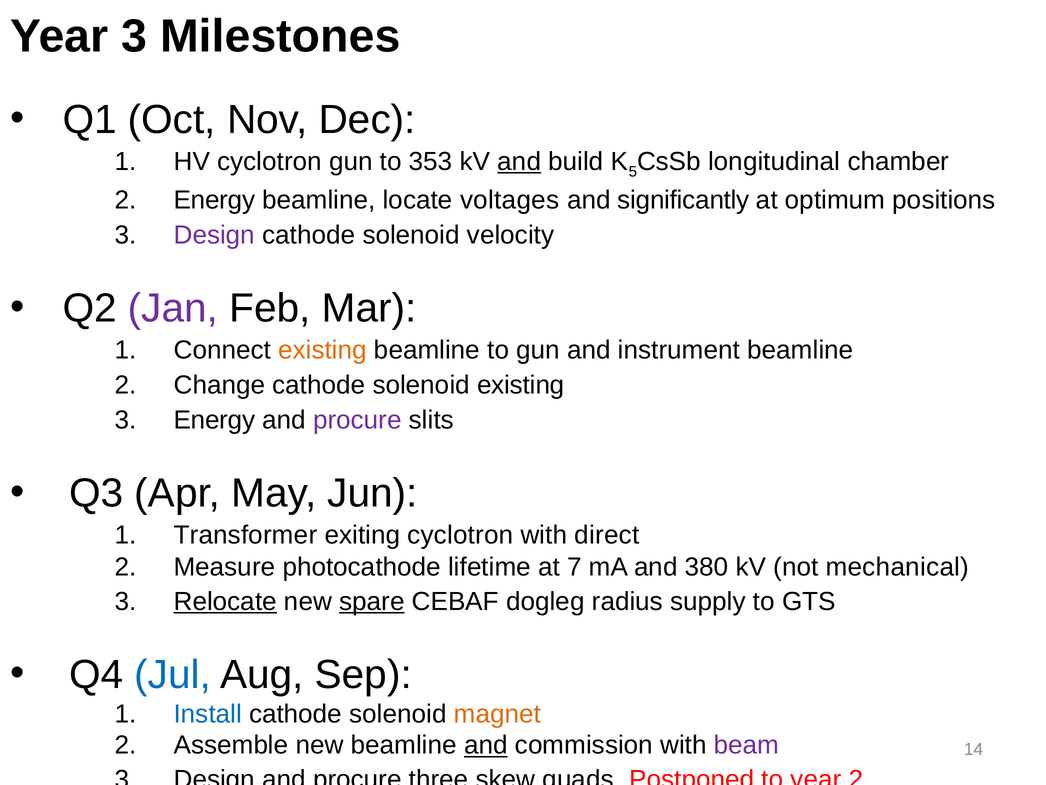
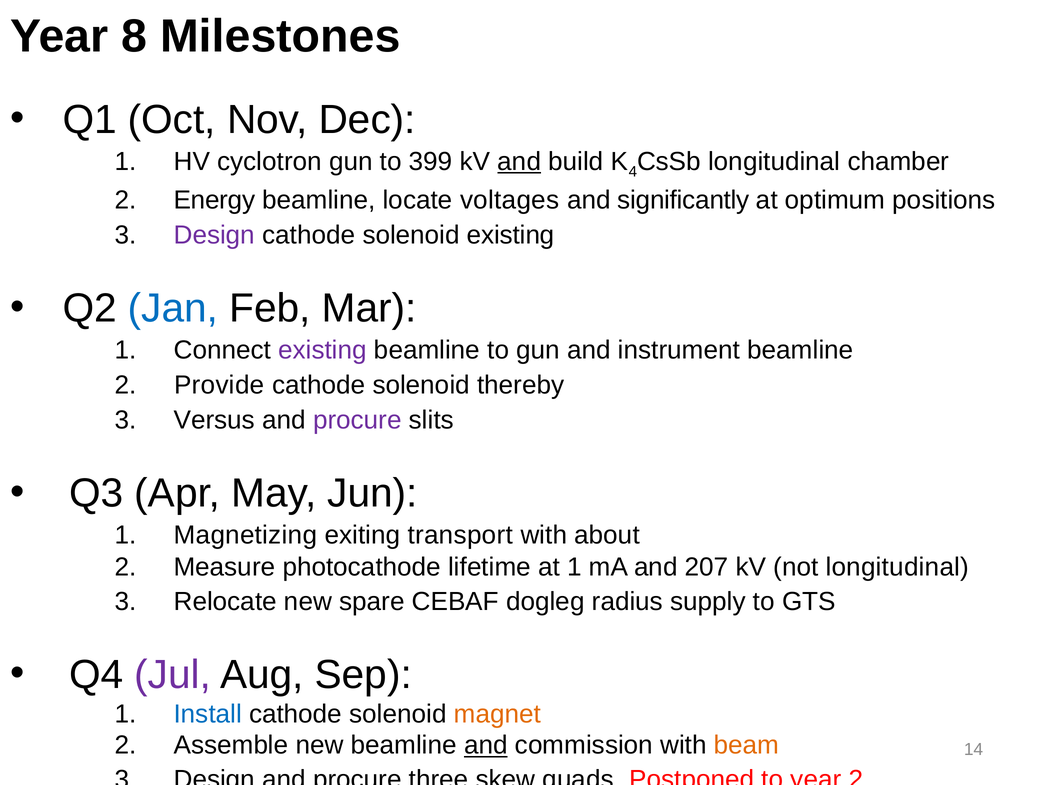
Year 3: 3 -> 8 (134, 36)
353: 353 -> 399 (431, 162)
5: 5 -> 4 (633, 172)
solenoid velocity: velocity -> existing (511, 235)
Jan colour: purple -> blue (173, 308)
existing colour: orange -> purple (322, 350)
Change: Change -> Provide (219, 385)
solenoid existing: existing -> thereby (521, 385)
Energy: Energy -> Versus (214, 420)
Transformer: Transformer -> Magnetizing (245, 535)
exiting cyclotron: cyclotron -> transport (460, 535)
direct: direct -> about (607, 535)
at 7: 7 -> 1 (574, 567)
380: 380 -> 207 (707, 567)
not mechanical: mechanical -> longitudinal (897, 567)
Relocate underline: present -> none (225, 601)
spare underline: present -> none (372, 601)
Jul colour: blue -> purple (173, 674)
beam colour: purple -> orange (747, 745)
